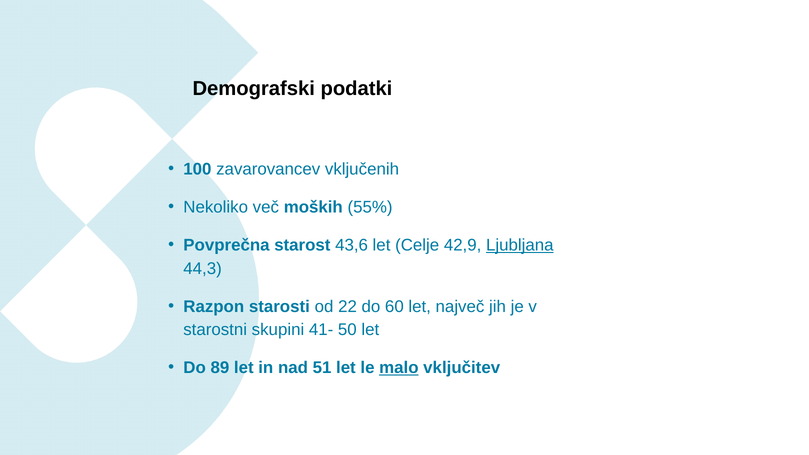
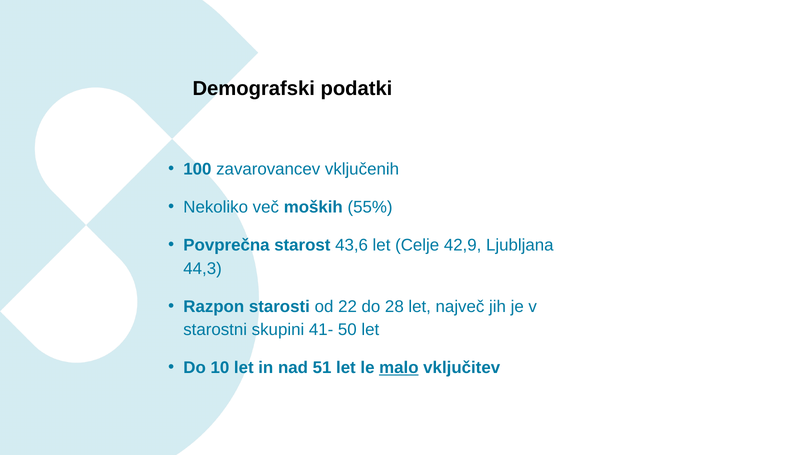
Ljubljana underline: present -> none (520, 245)
60: 60 -> 28 (394, 307)
89: 89 -> 10 (220, 368)
